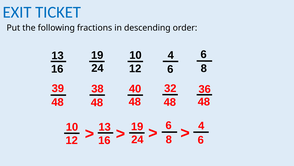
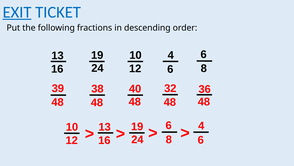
EXIT underline: none -> present (17, 12)
